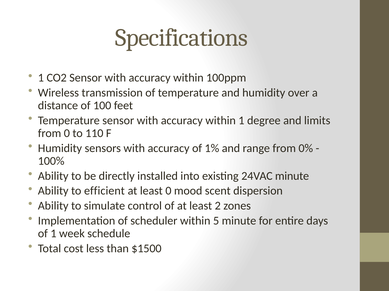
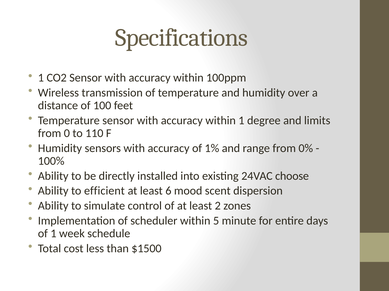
24VAC minute: minute -> choose (292, 176)
least 0: 0 -> 6 (168, 191)
